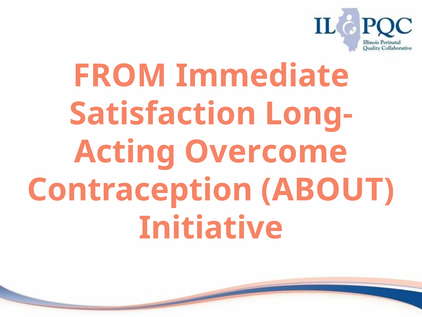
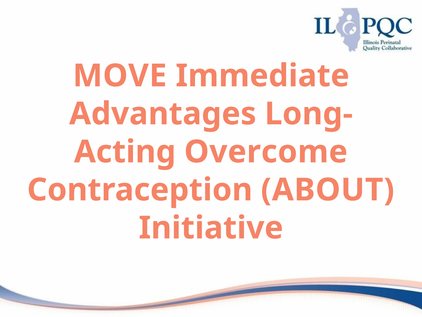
FROM: FROM -> MOVE (120, 76)
Satisfaction: Satisfaction -> Advantages (163, 114)
